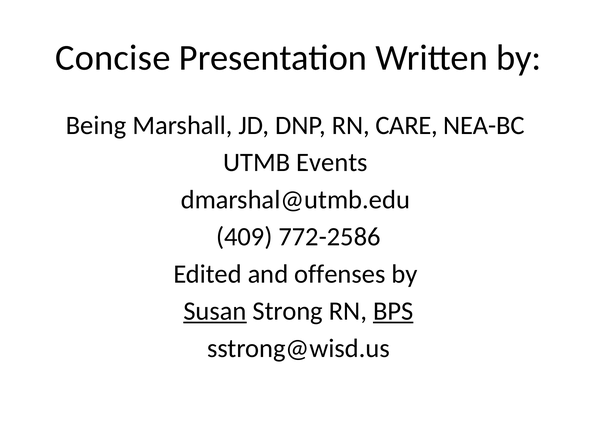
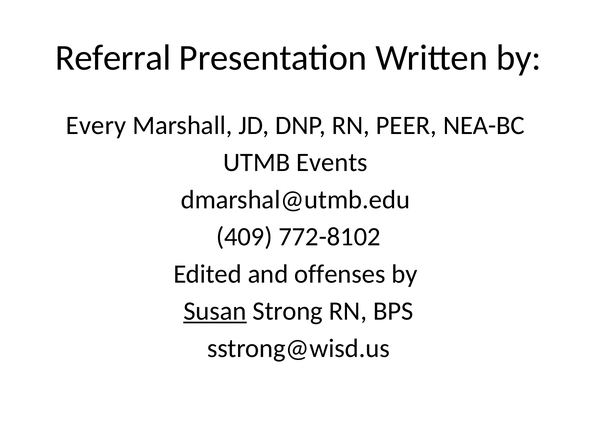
Concise: Concise -> Referral (113, 58)
Being: Being -> Every (96, 125)
CARE: CARE -> PEER (406, 125)
772-2586: 772-2586 -> 772-8102 (330, 237)
BPS underline: present -> none (393, 311)
